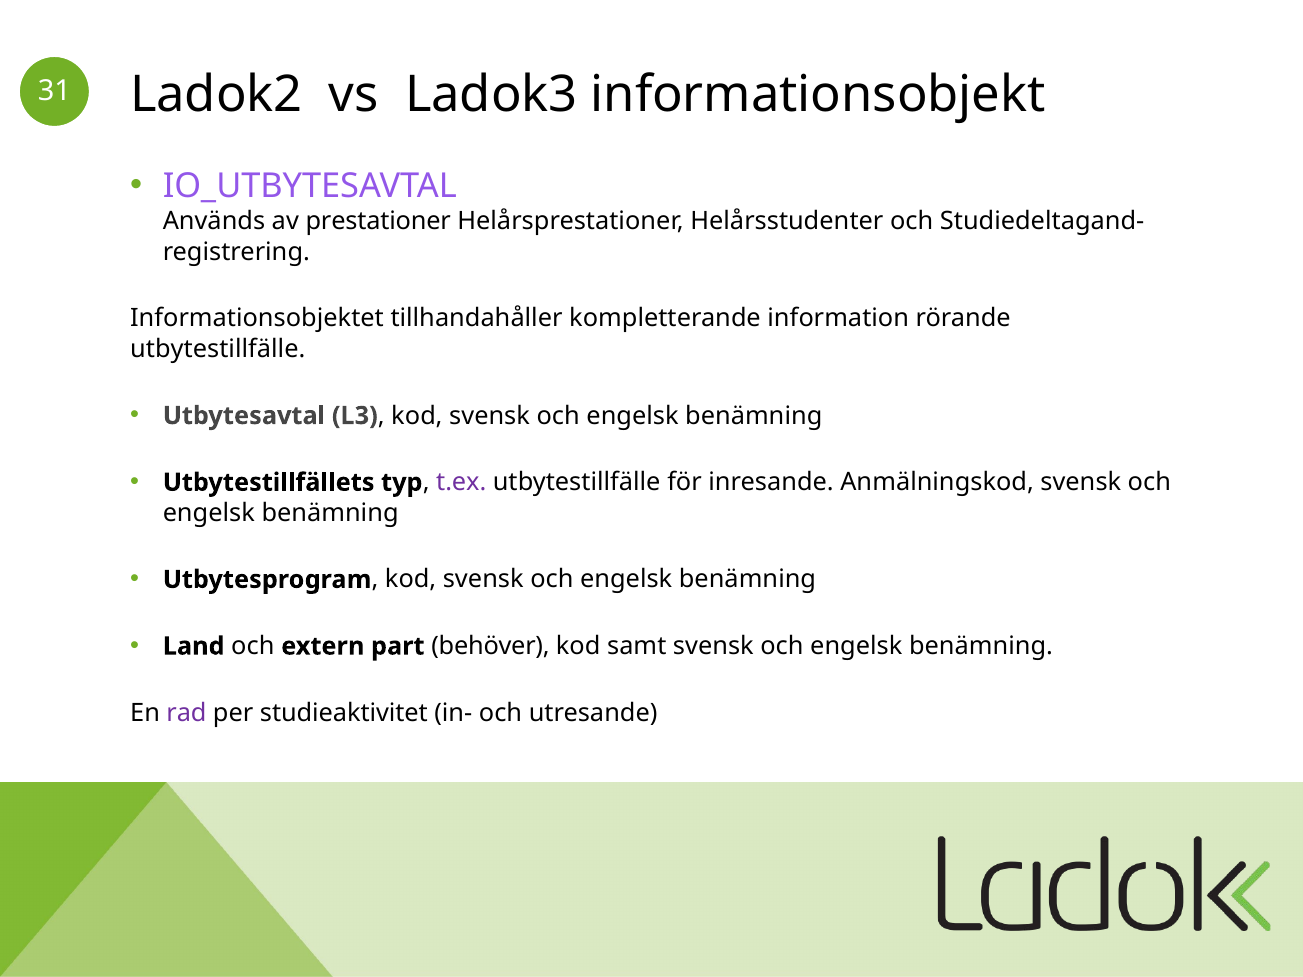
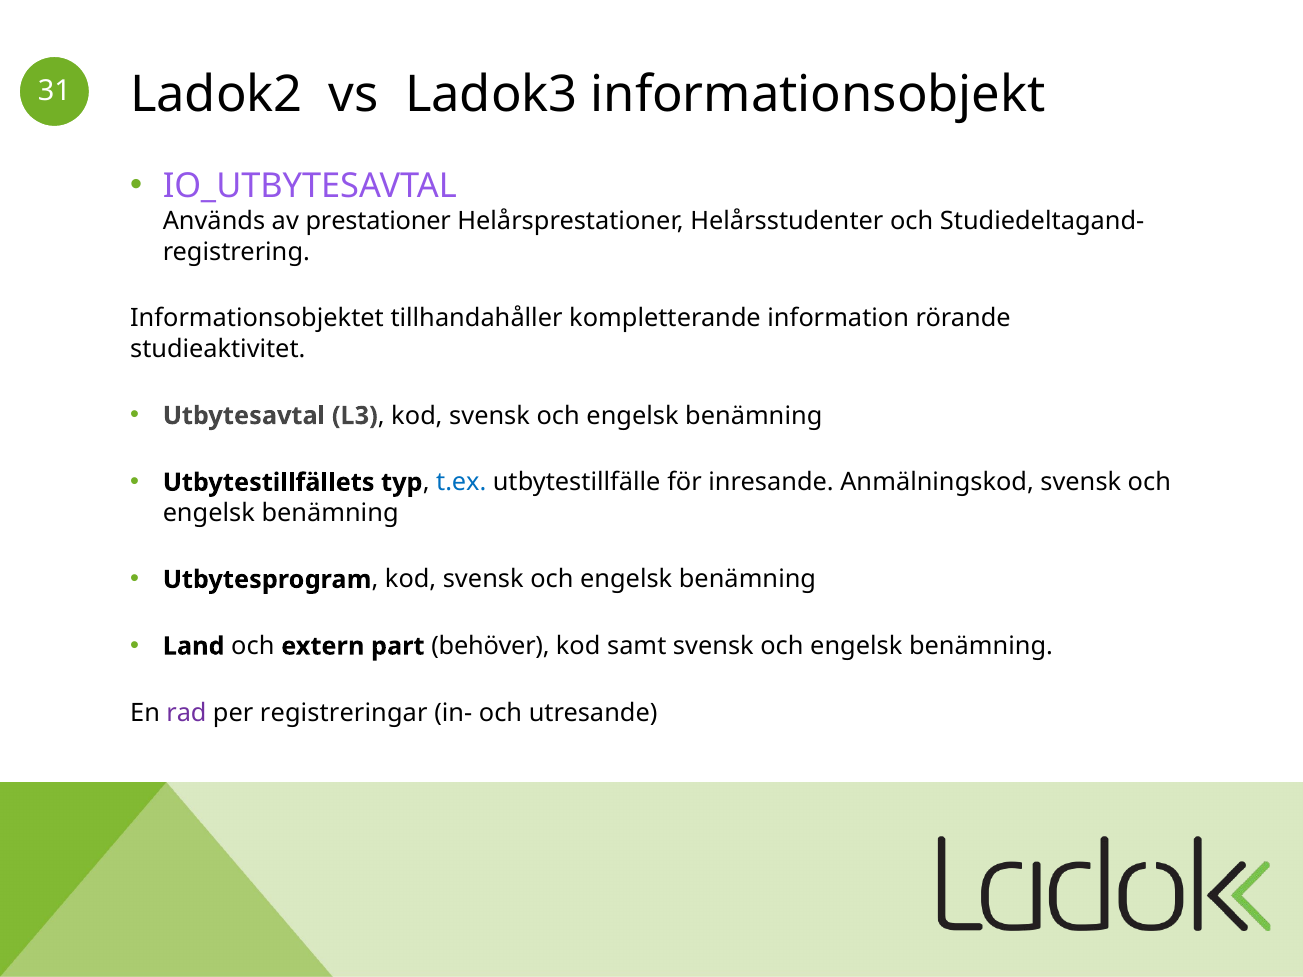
utbytestillfälle: utbytestillfälle -> studieaktivitet (218, 349)
t.ex colour: purple -> blue (461, 483)
studieaktivitet: studieaktivitet -> registreringar (344, 713)
